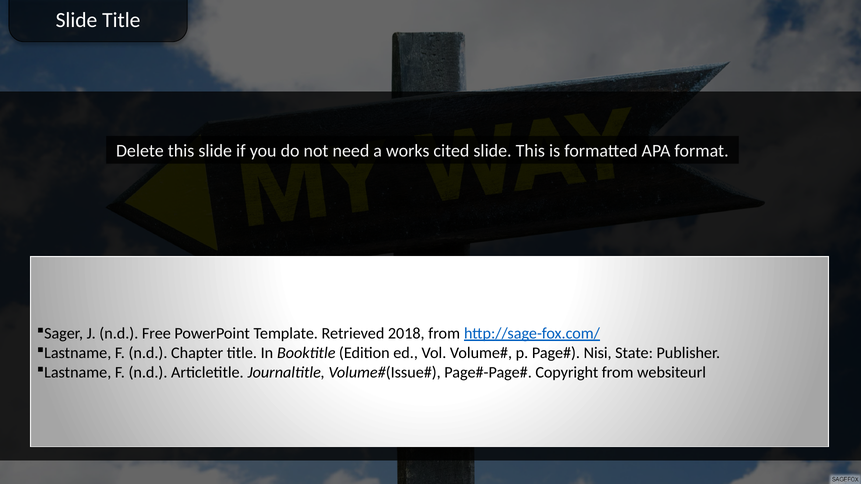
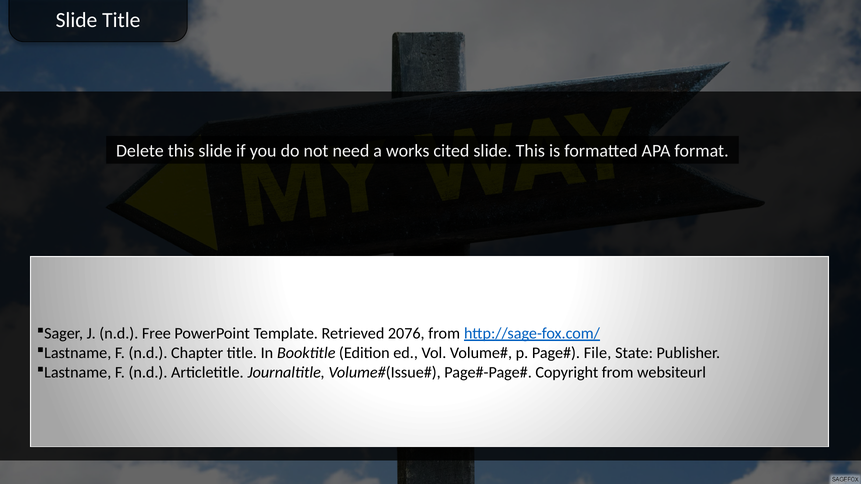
2018: 2018 -> 2076 (406, 334)
Nisi: Nisi -> File (598, 353)
